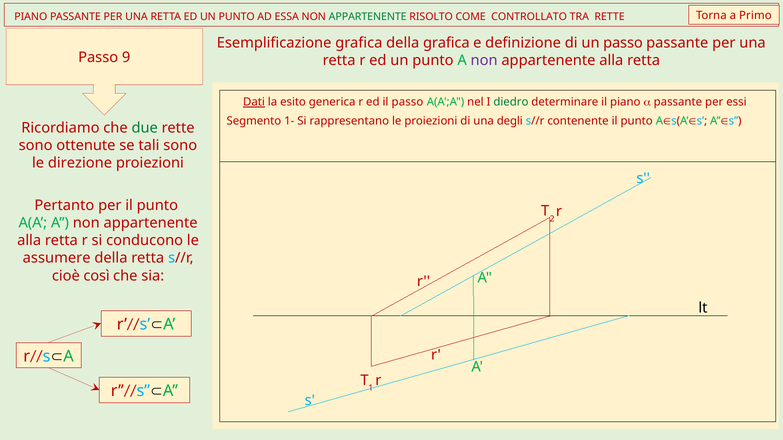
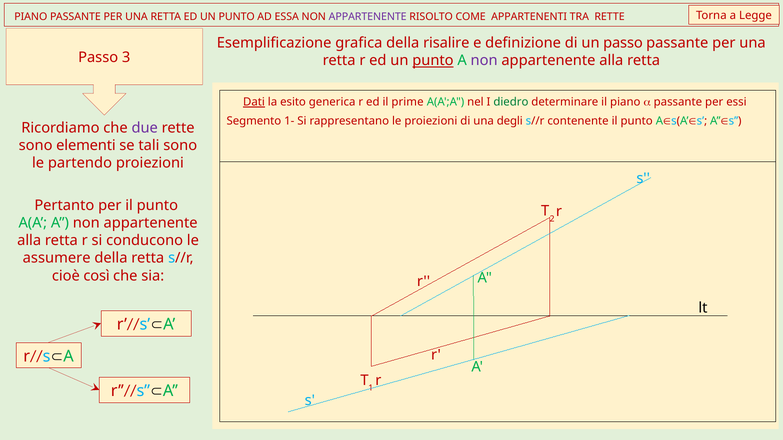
APPARTENENTE colour: green -> purple (368, 17)
CONTROLLATO: CONTROLLATO -> APPARTENENTI (529, 17)
Primo: Primo -> Legge (755, 15)
della grafica: grafica -> risalire (446, 43)
9: 9 -> 3 (126, 58)
punto underline: none -> present (433, 61)
il passo: passo -> prime (407, 102)
due colour: green -> purple (145, 128)
ottenute: ottenute -> elementi (86, 146)
direzione: direzione -> partendo (80, 163)
